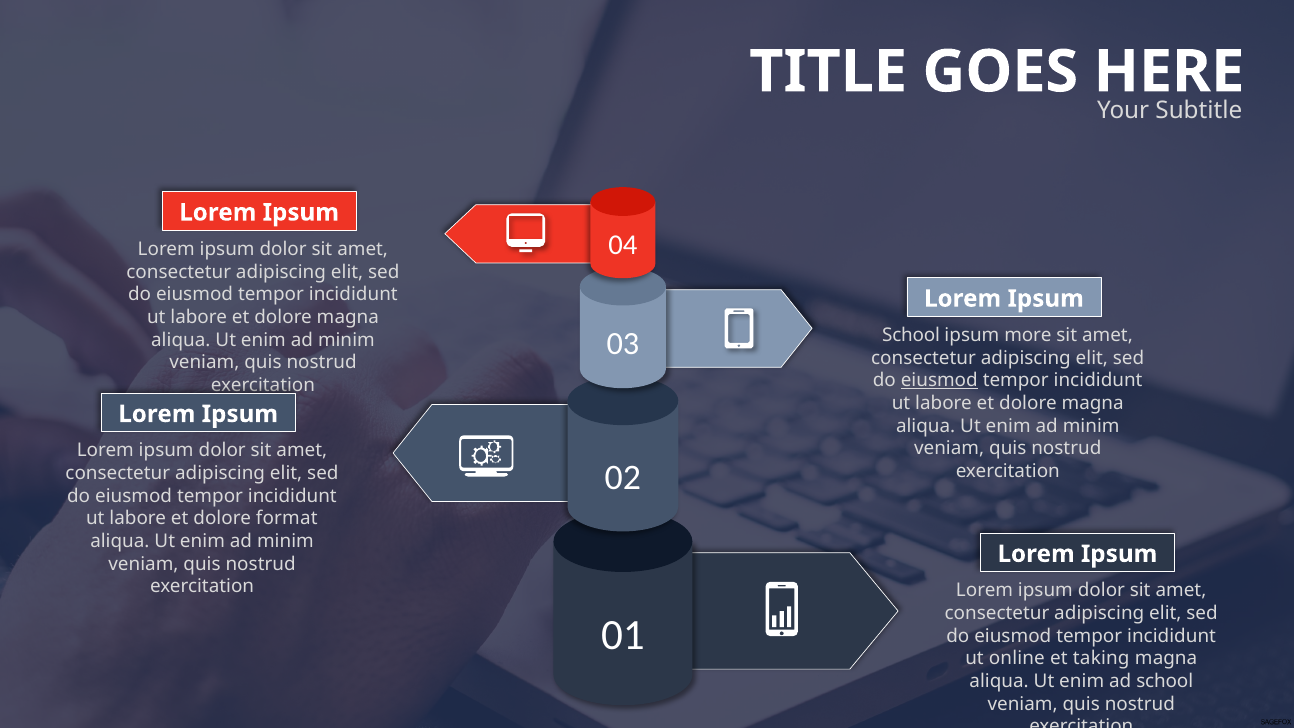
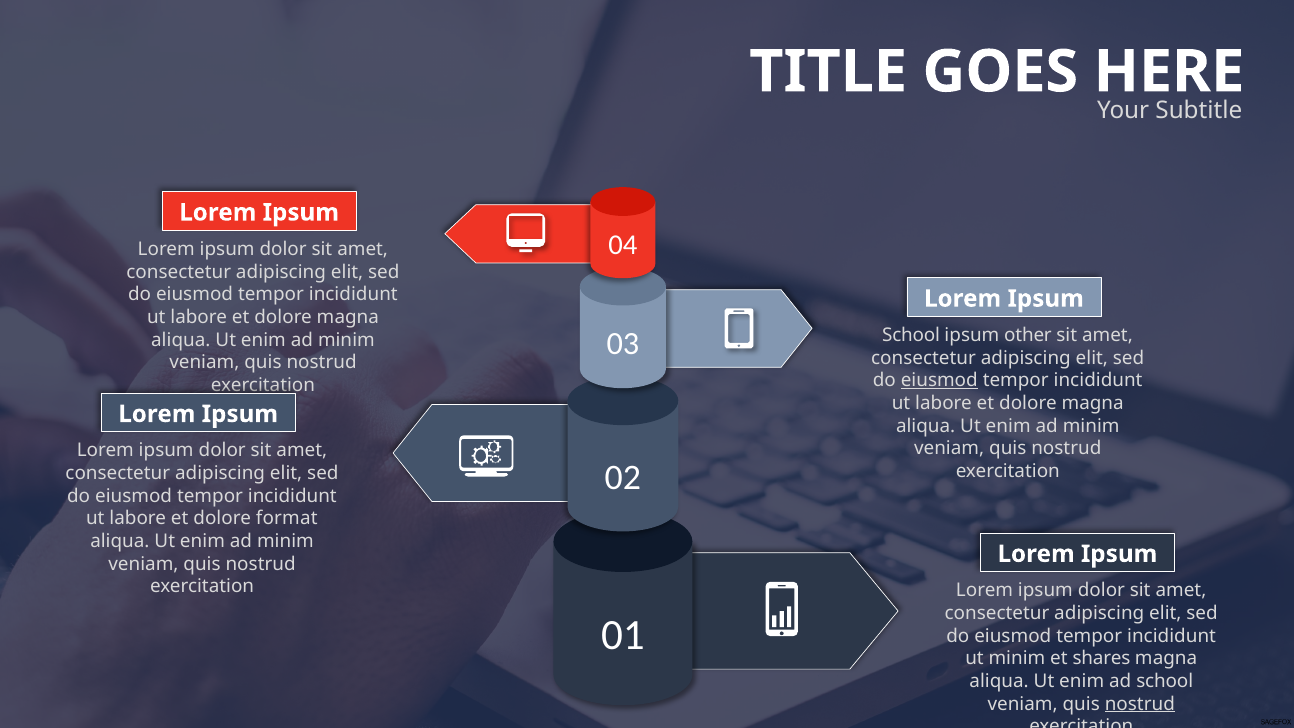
more: more -> other (1028, 335)
ut online: online -> minim (1017, 658)
taking: taking -> shares (1101, 658)
nostrud underline: none -> present (1140, 704)
